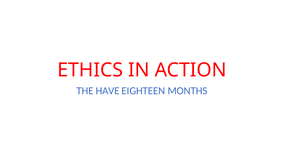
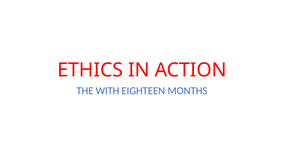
HAVE: HAVE -> WITH (108, 91)
